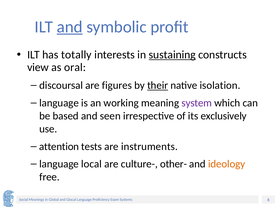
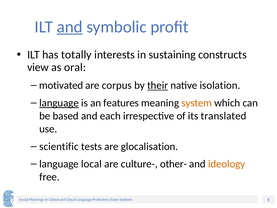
sustaining underline: present -> none (172, 55)
discoursal: discoursal -> motivated (61, 85)
figures: figures -> corpus (117, 85)
language underline: none -> present (59, 103)
working: working -> features (121, 103)
system colour: purple -> orange (197, 103)
seen: seen -> each (110, 116)
exclusively: exclusively -> translated (224, 116)
attention: attention -> scientific (59, 146)
instruments: instruments -> glocalisation (149, 146)
